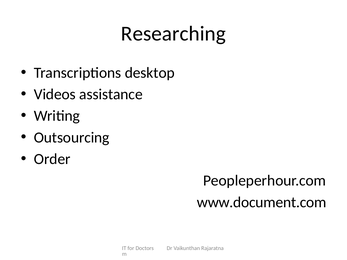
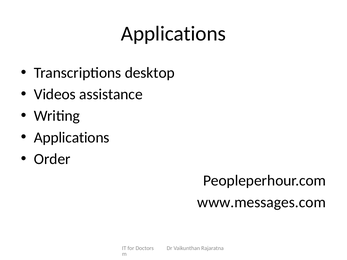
Researching: Researching -> Applications (173, 34)
Outsourcing: Outsourcing -> Applications (72, 138)
www.document.com: www.document.com -> www.messages.com (262, 202)
